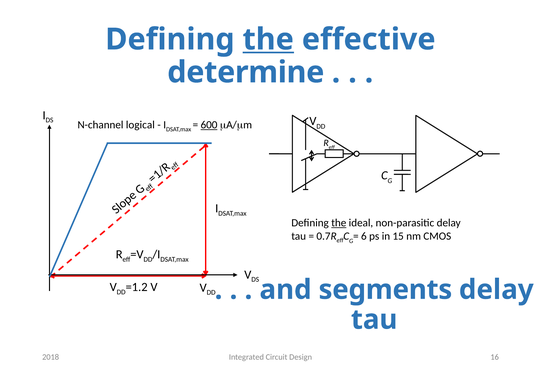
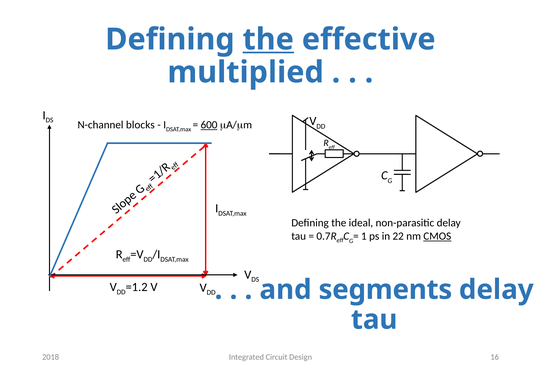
determine: determine -> multiplied (246, 72)
logical: logical -> blocks (140, 125)
the underline: present -> none (339, 223)
6: 6 -> 1 (364, 236)
15: 15 -> 22 (398, 236)
CMOS underline: none -> present (437, 236)
